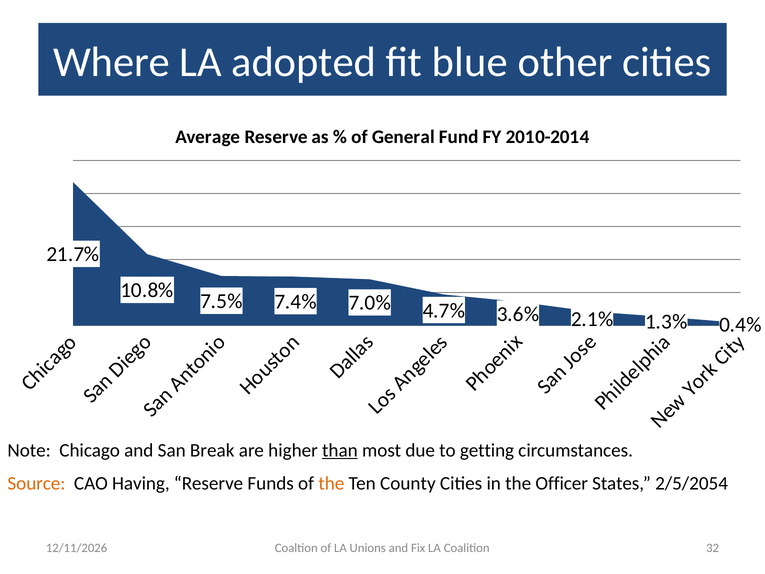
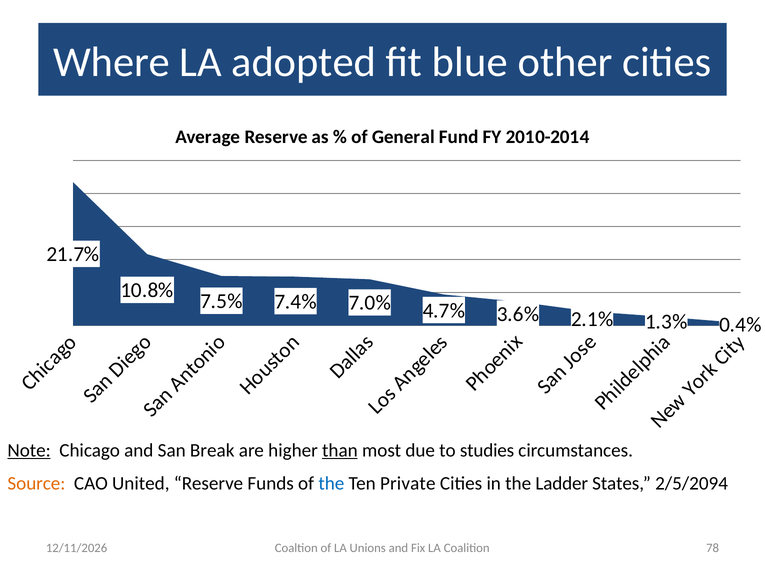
Note underline: none -> present (29, 450)
getting: getting -> studies (487, 450)
Having: Having -> United (141, 483)
the colour: orange -> blue (331, 483)
County: County -> Private (408, 483)
Officer: Officer -> Ladder (562, 483)
2/5/2054: 2/5/2054 -> 2/5/2094 (692, 483)
32: 32 -> 78 (713, 548)
